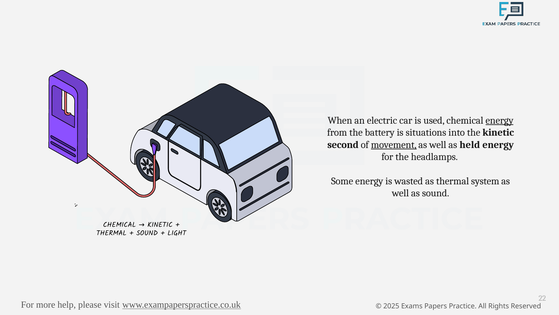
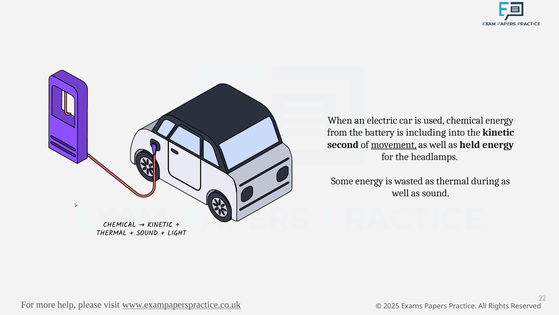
energy underline: present -> none (500, 120)
situations: situations -> including (426, 132)
system: system -> during (485, 181)
